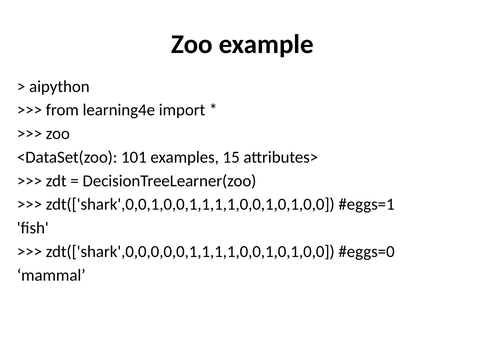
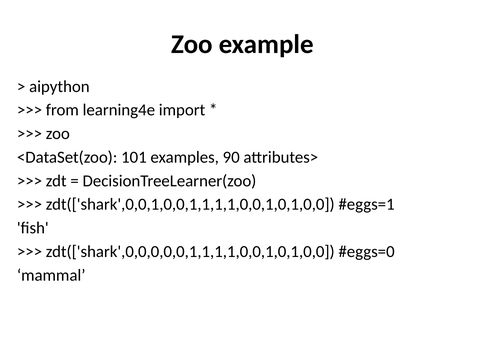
15: 15 -> 90 (231, 157)
